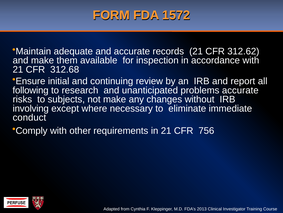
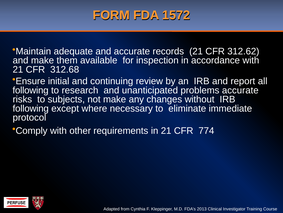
involving: involving -> following (31, 108)
conduct: conduct -> protocol (29, 117)
756: 756 -> 774 (206, 130)
